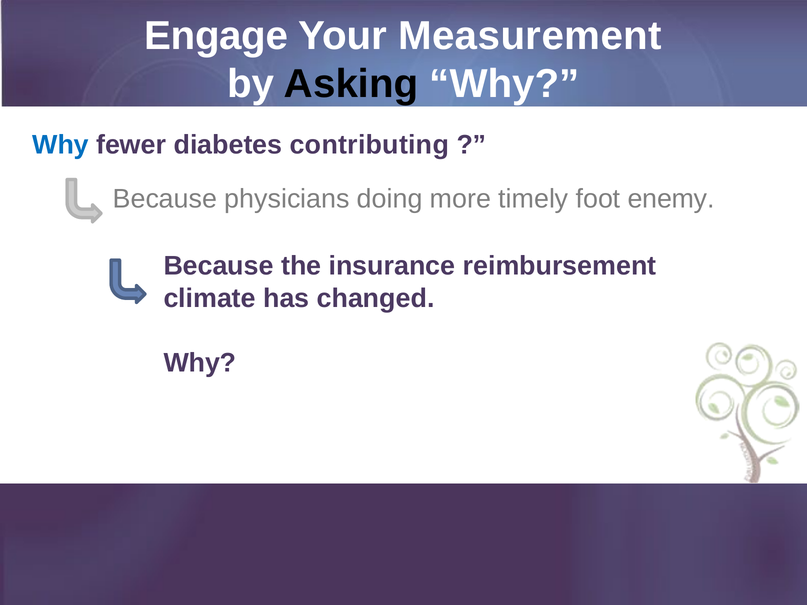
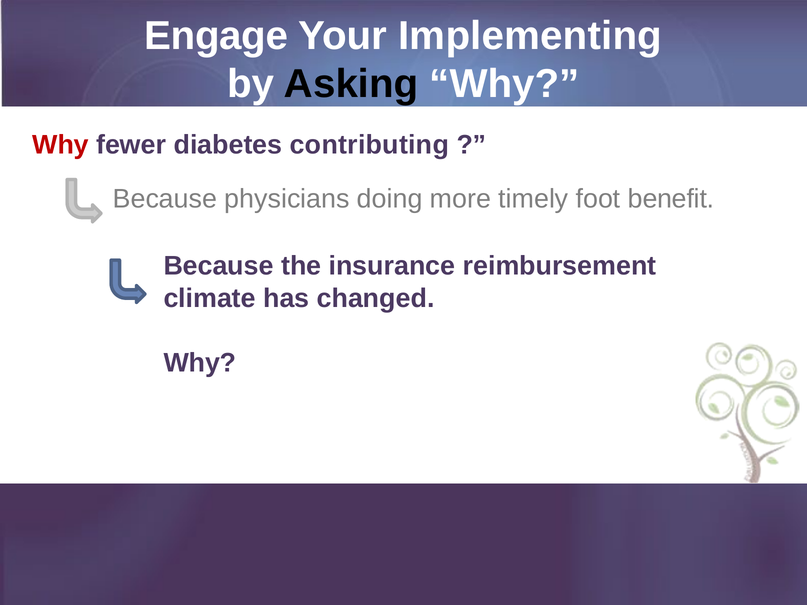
Measurement: Measurement -> Implementing (530, 36)
Why colour: blue -> red (61, 145)
enemy: enemy -> benefit (671, 199)
